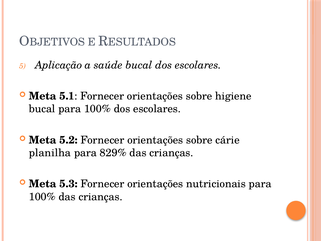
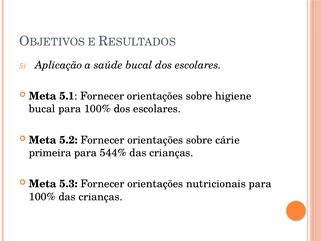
planilha: planilha -> primeira (50, 153)
829%: 829% -> 544% (113, 153)
